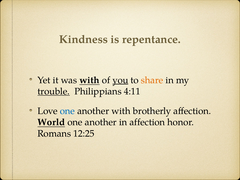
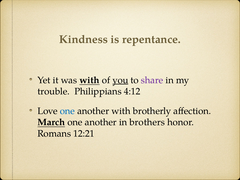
share colour: orange -> purple (152, 80)
trouble underline: present -> none (54, 91)
4:11: 4:11 -> 4:12 (132, 91)
World: World -> March (51, 122)
in affection: affection -> brothers (147, 122)
12:25: 12:25 -> 12:21 (84, 134)
